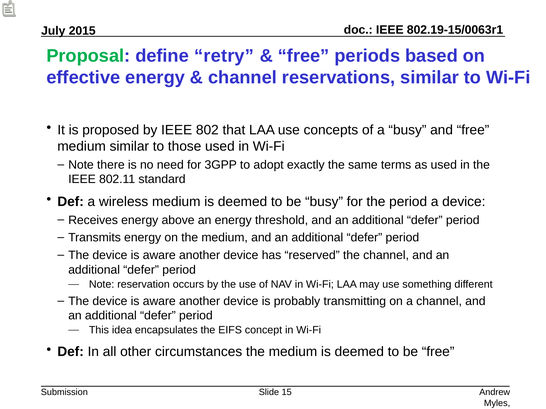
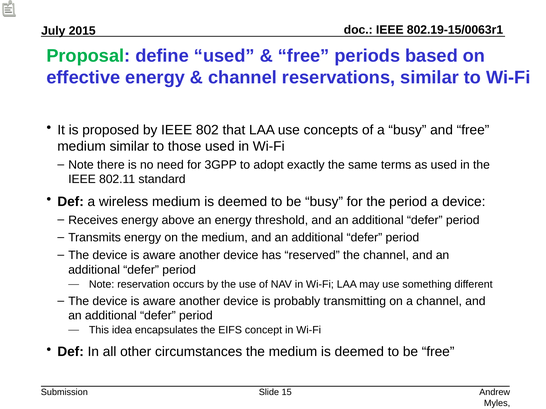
define retry: retry -> used (224, 56)
